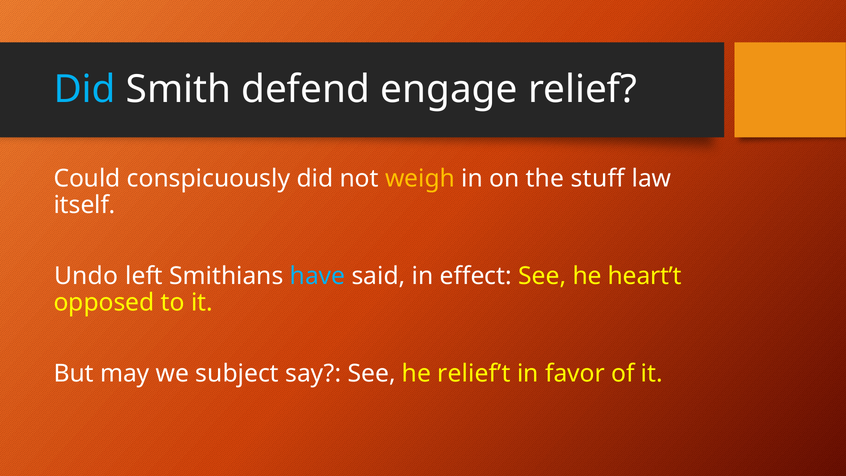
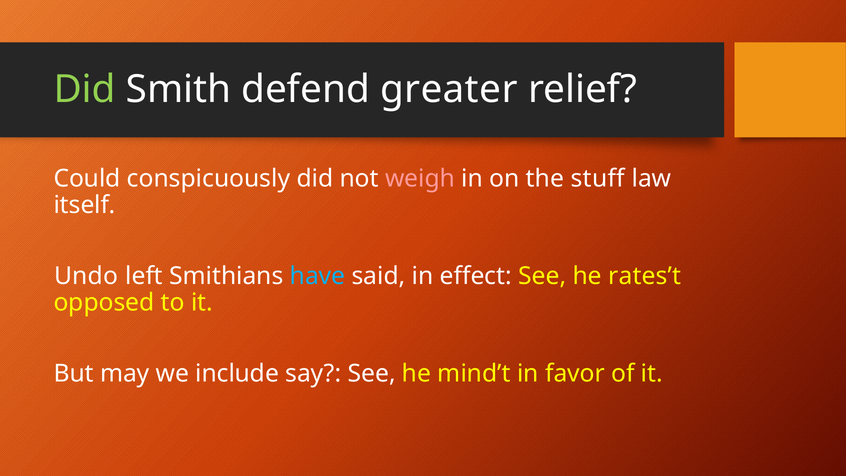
Did colour: light blue -> light green (85, 90)
engage: engage -> greater (449, 90)
weigh colour: yellow -> pink (420, 179)
heart’t: heart’t -> rates’t (645, 276)
subject: subject -> include (237, 374)
relief’t: relief’t -> mind’t (474, 374)
